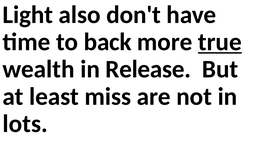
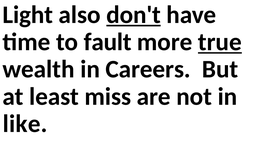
don't underline: none -> present (134, 15)
back: back -> fault (108, 42)
Release: Release -> Careers (148, 69)
lots: lots -> like (25, 124)
